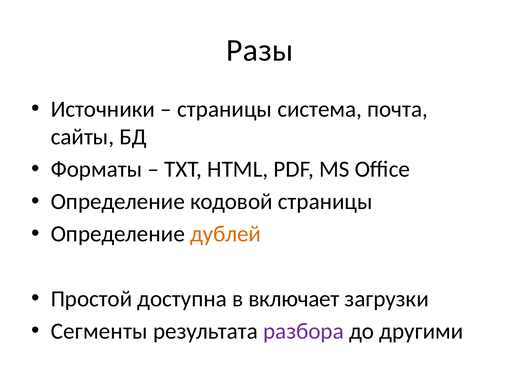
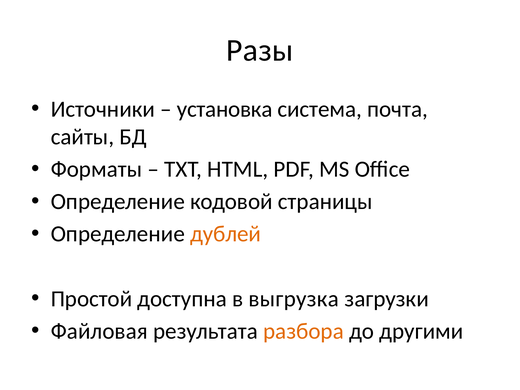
страницы: страницы -> установка (225, 109)
включает: включает -> выгрузка (294, 299)
Сегменты: Сегменты -> Файловая (99, 331)
разбора colour: purple -> orange (303, 331)
